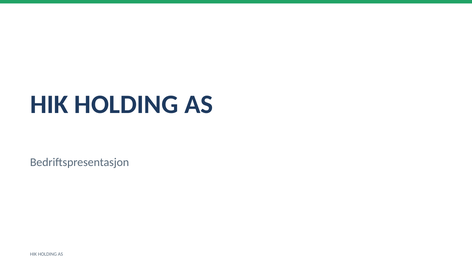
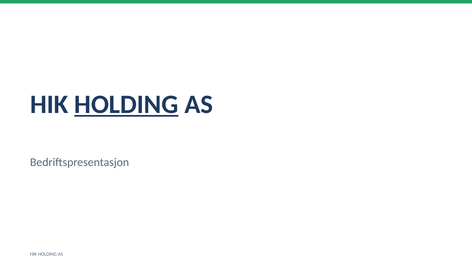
HOLDING underline: none -> present (126, 105)
